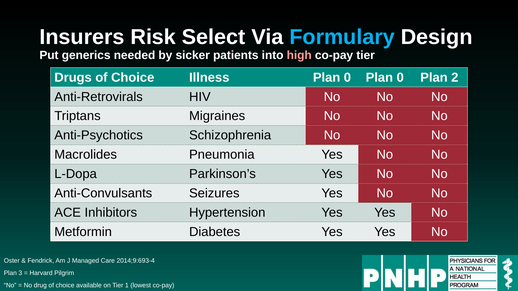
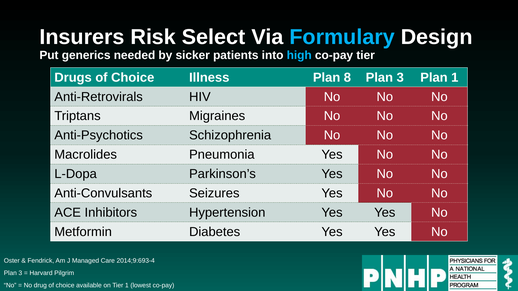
high colour: pink -> light blue (299, 55)
Illness Plan 0: 0 -> 8 (347, 78)
0: 0 -> 3 (400, 78)
Plan 2: 2 -> 1 (455, 78)
